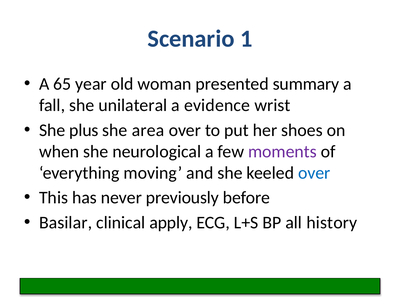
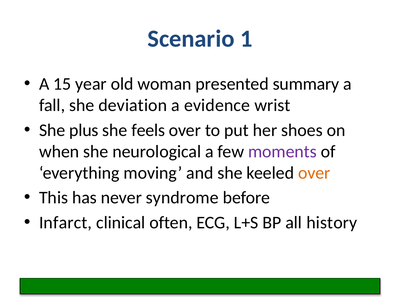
65: 65 -> 15 (62, 84)
unilateral: unilateral -> deviation (133, 105)
area: area -> feels (148, 130)
over colour: blue -> orange (314, 173)
previously: previously -> syndrome (182, 198)
Basilar: Basilar -> Infarct (66, 223)
apply: apply -> often (171, 223)
